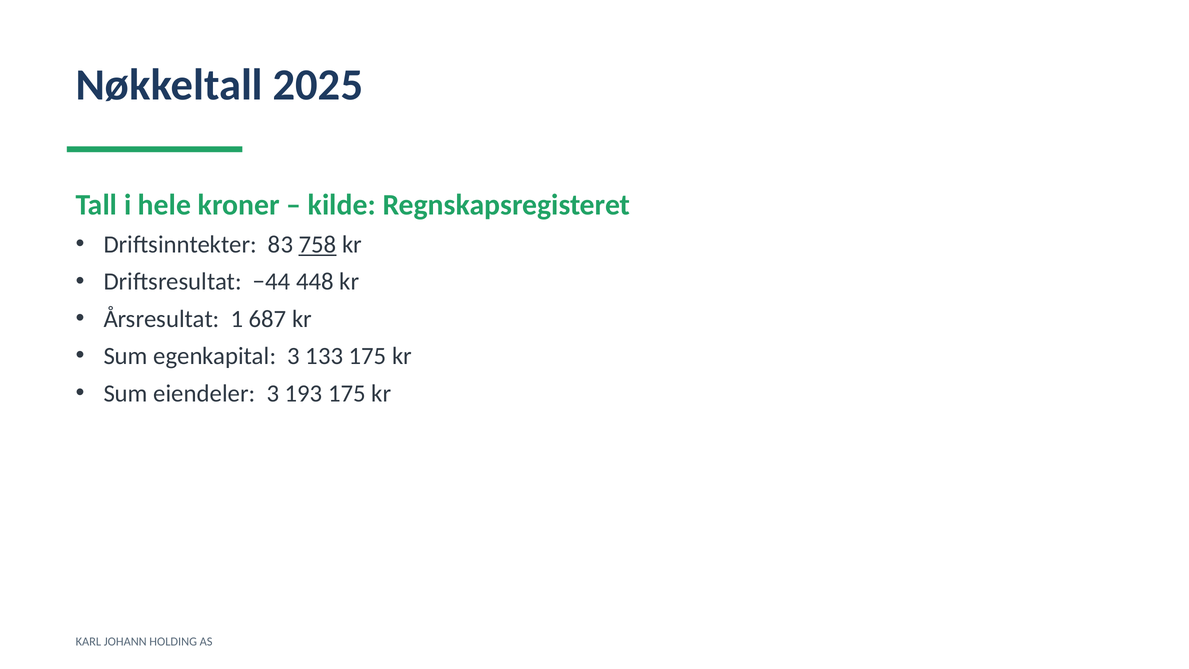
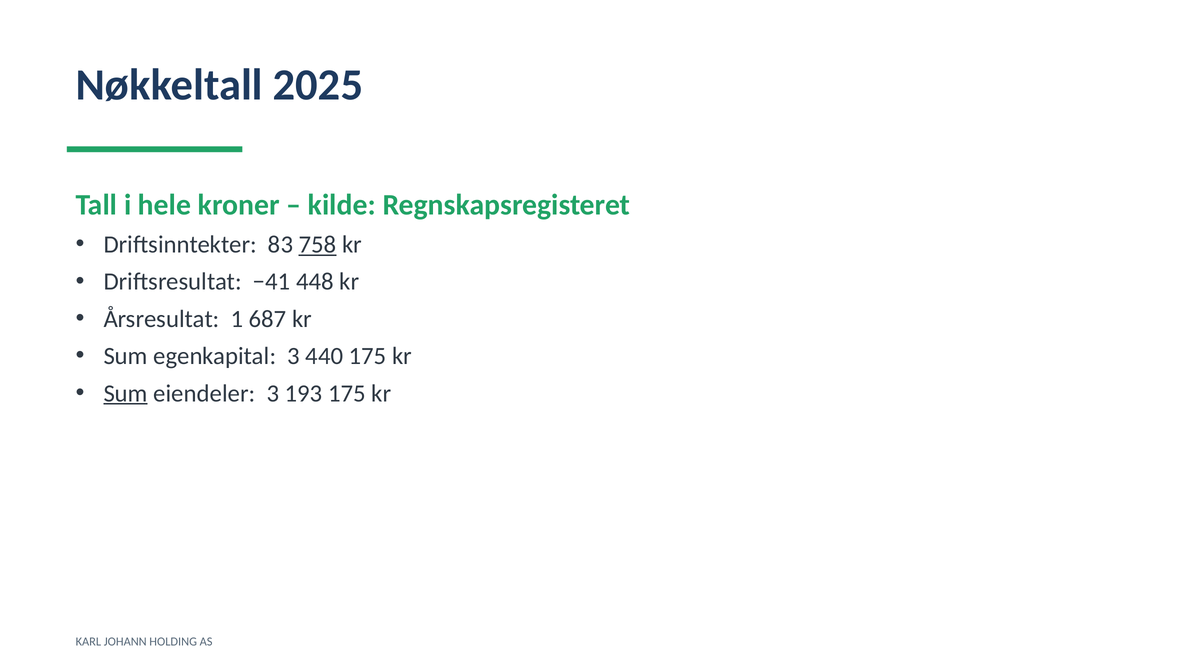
−44: −44 -> −41 (272, 282)
133: 133 -> 440 (324, 356)
Sum underline: none -> present (126, 393)
